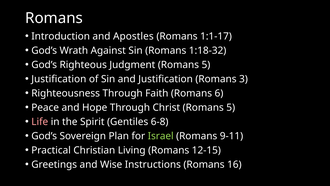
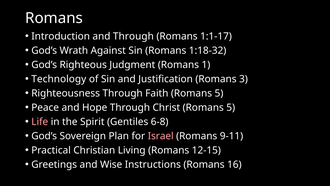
and Apostles: Apostles -> Through (133, 36)
Judgment Romans 5: 5 -> 1 (206, 65)
Justification: Justification -> Technology (59, 79)
Faith Romans 6: 6 -> 5 (219, 93)
Israel colour: light green -> pink (161, 136)
